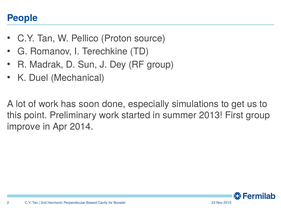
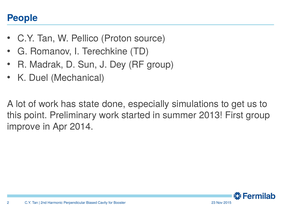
soon: soon -> state (89, 104)
